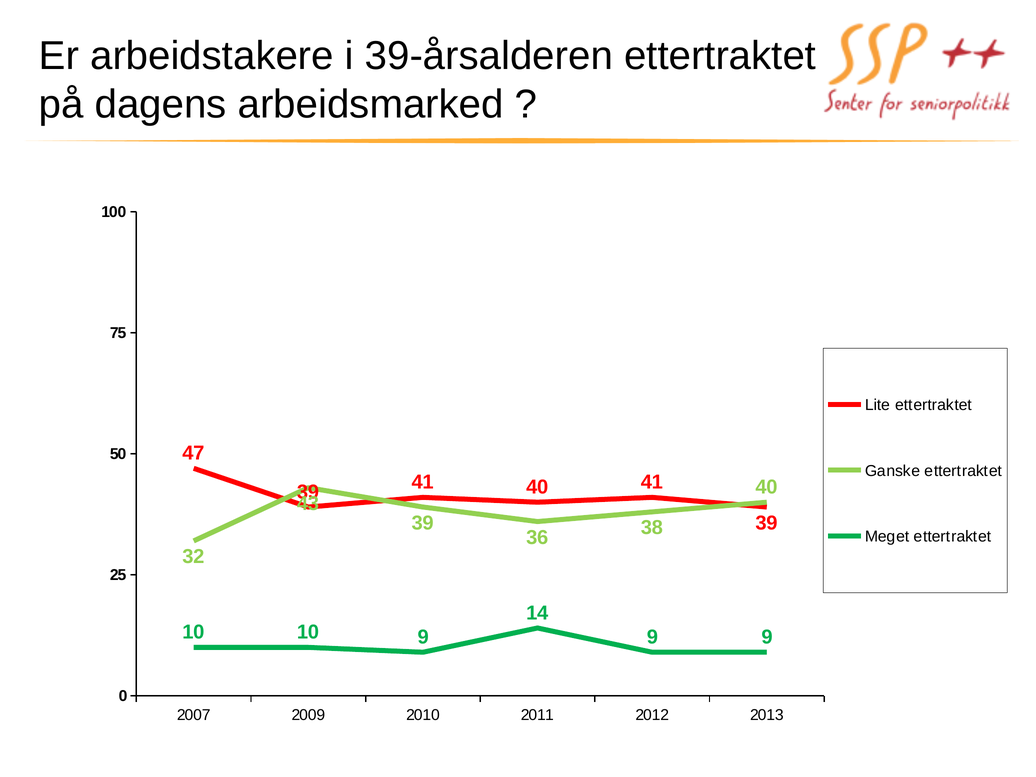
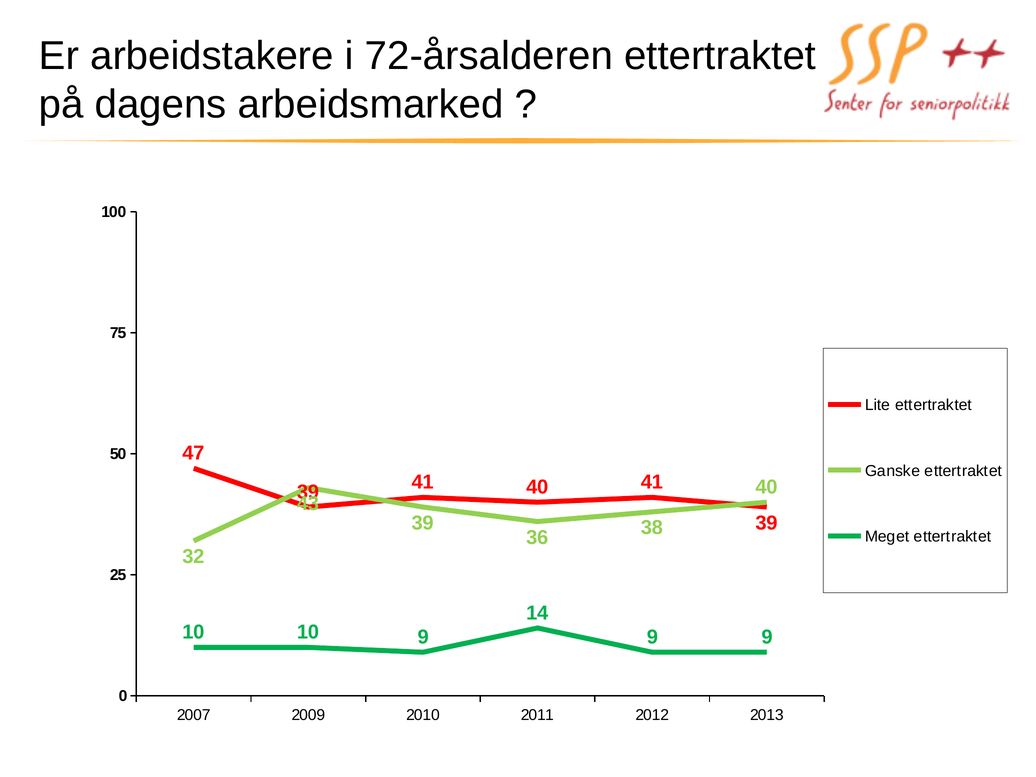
39-årsalderen: 39-årsalderen -> 72-årsalderen (489, 56)
